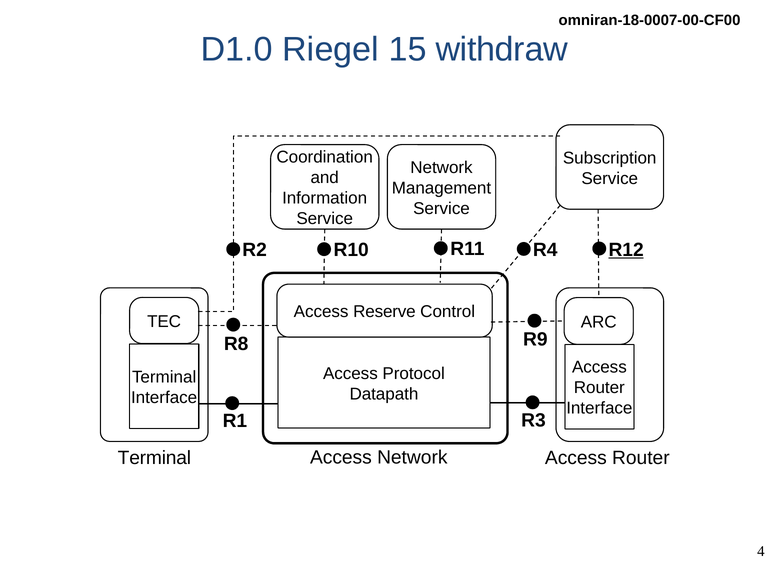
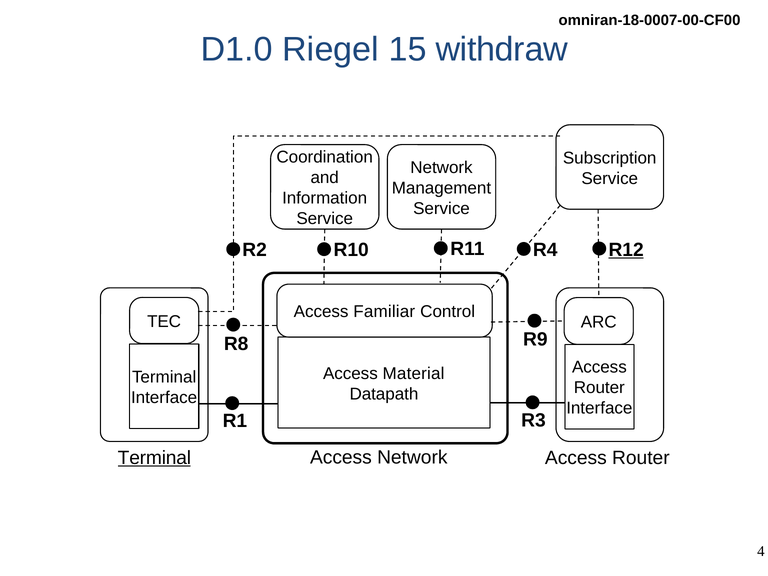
Reserve: Reserve -> Familiar (384, 312)
Protocol: Protocol -> Material (414, 373)
Terminal underline: none -> present (154, 458)
